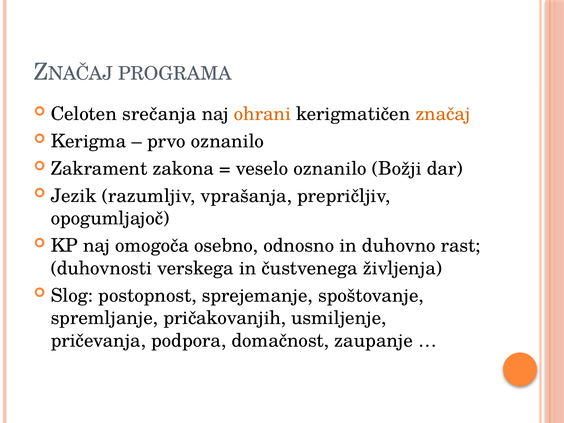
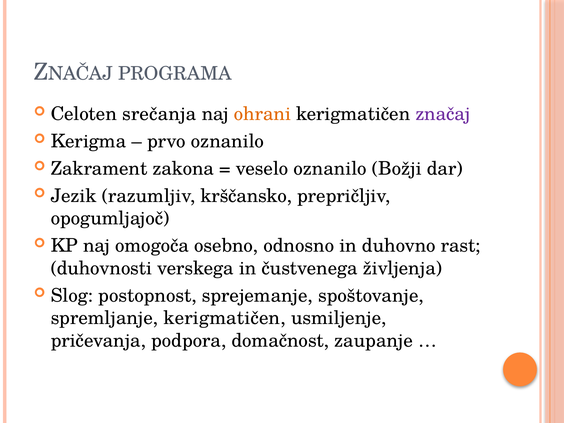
značaj colour: orange -> purple (443, 114)
vprašanja: vprašanja -> krščansko (246, 196)
spremljanje pričakovanjih: pričakovanjih -> kerigmatičen (225, 318)
